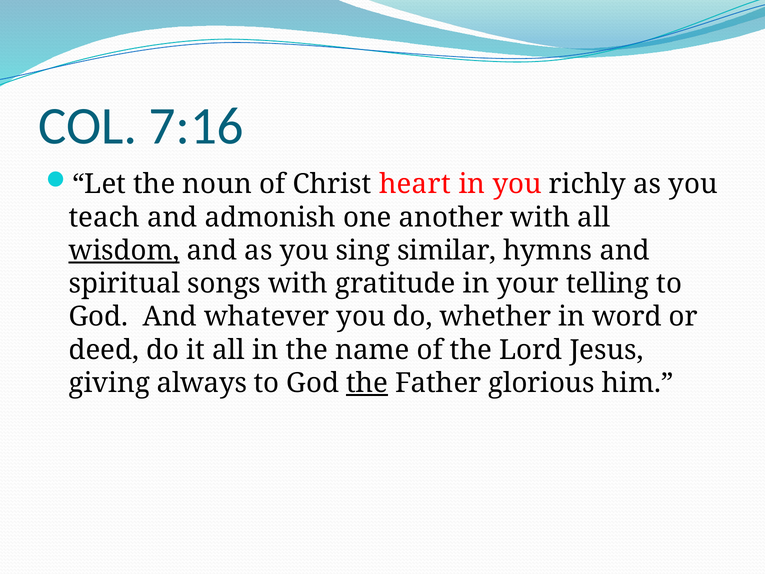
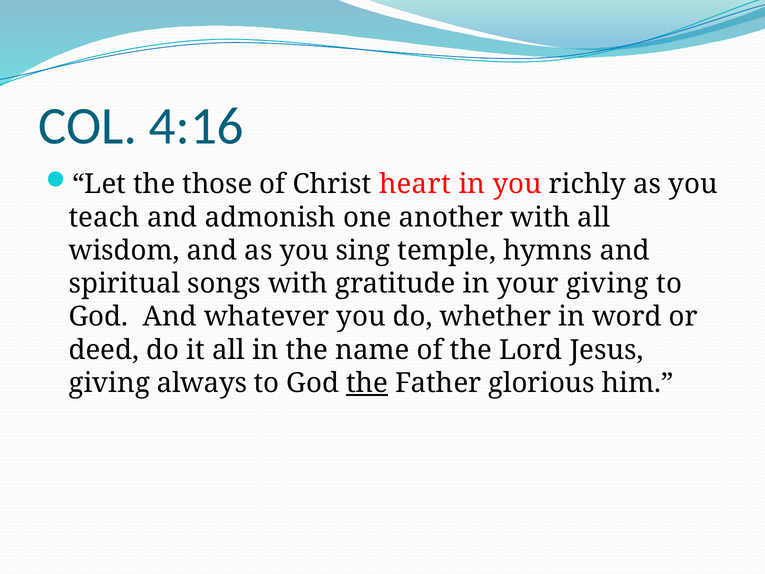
7:16: 7:16 -> 4:16 (196, 126)
noun: noun -> those (217, 184)
wisdom underline: present -> none (124, 250)
similar: similar -> temple (447, 250)
your telling: telling -> giving (607, 284)
